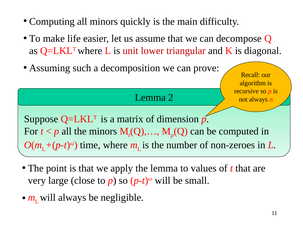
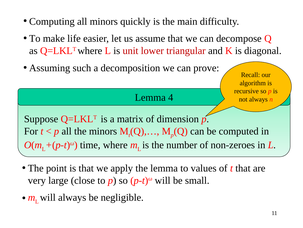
2: 2 -> 4 (171, 97)
